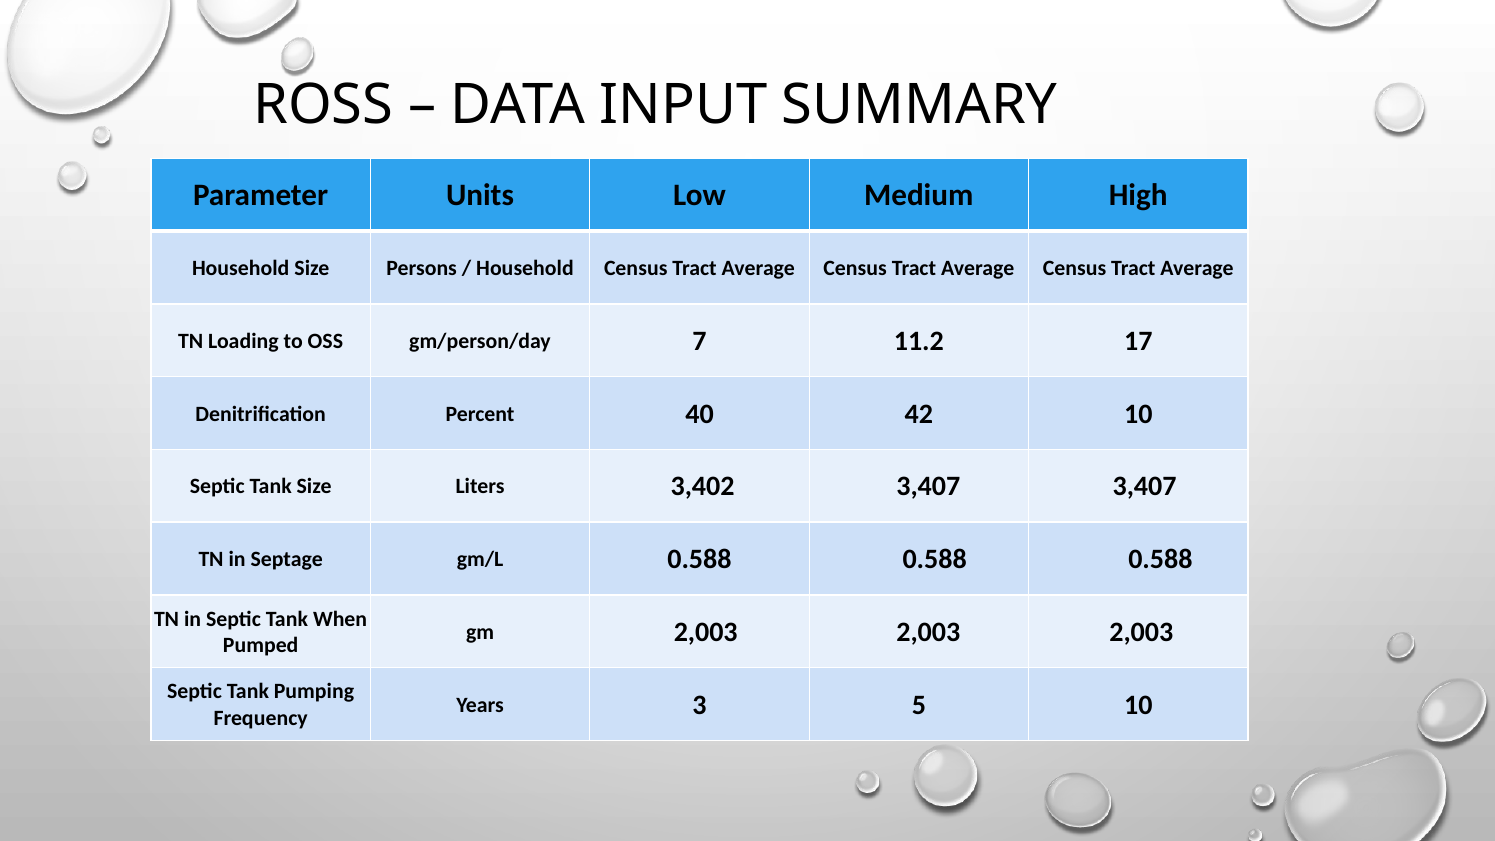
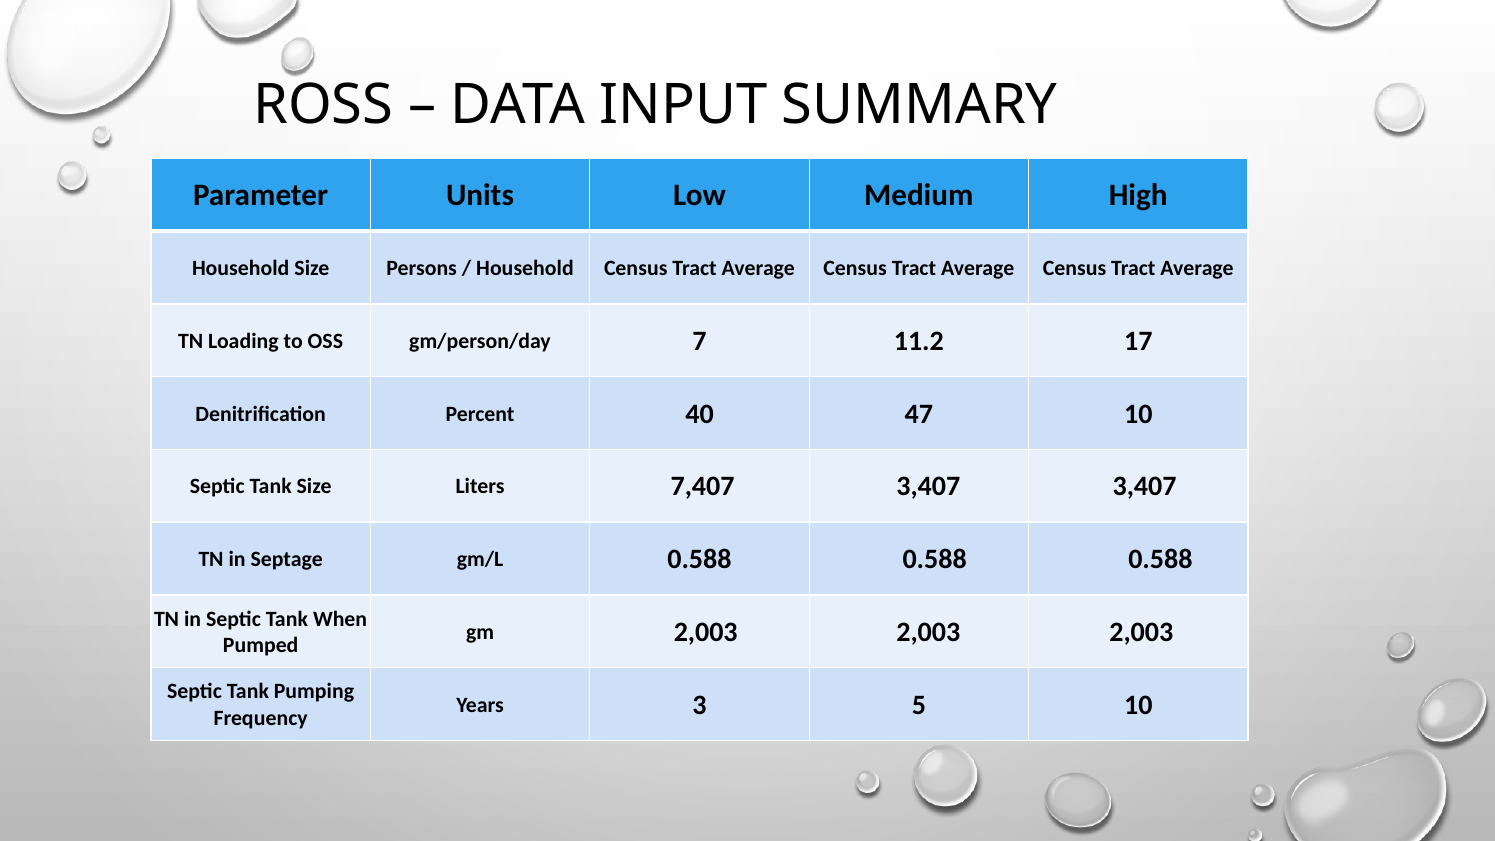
42: 42 -> 47 (919, 414)
3,402: 3,402 -> 7,407 (703, 487)
